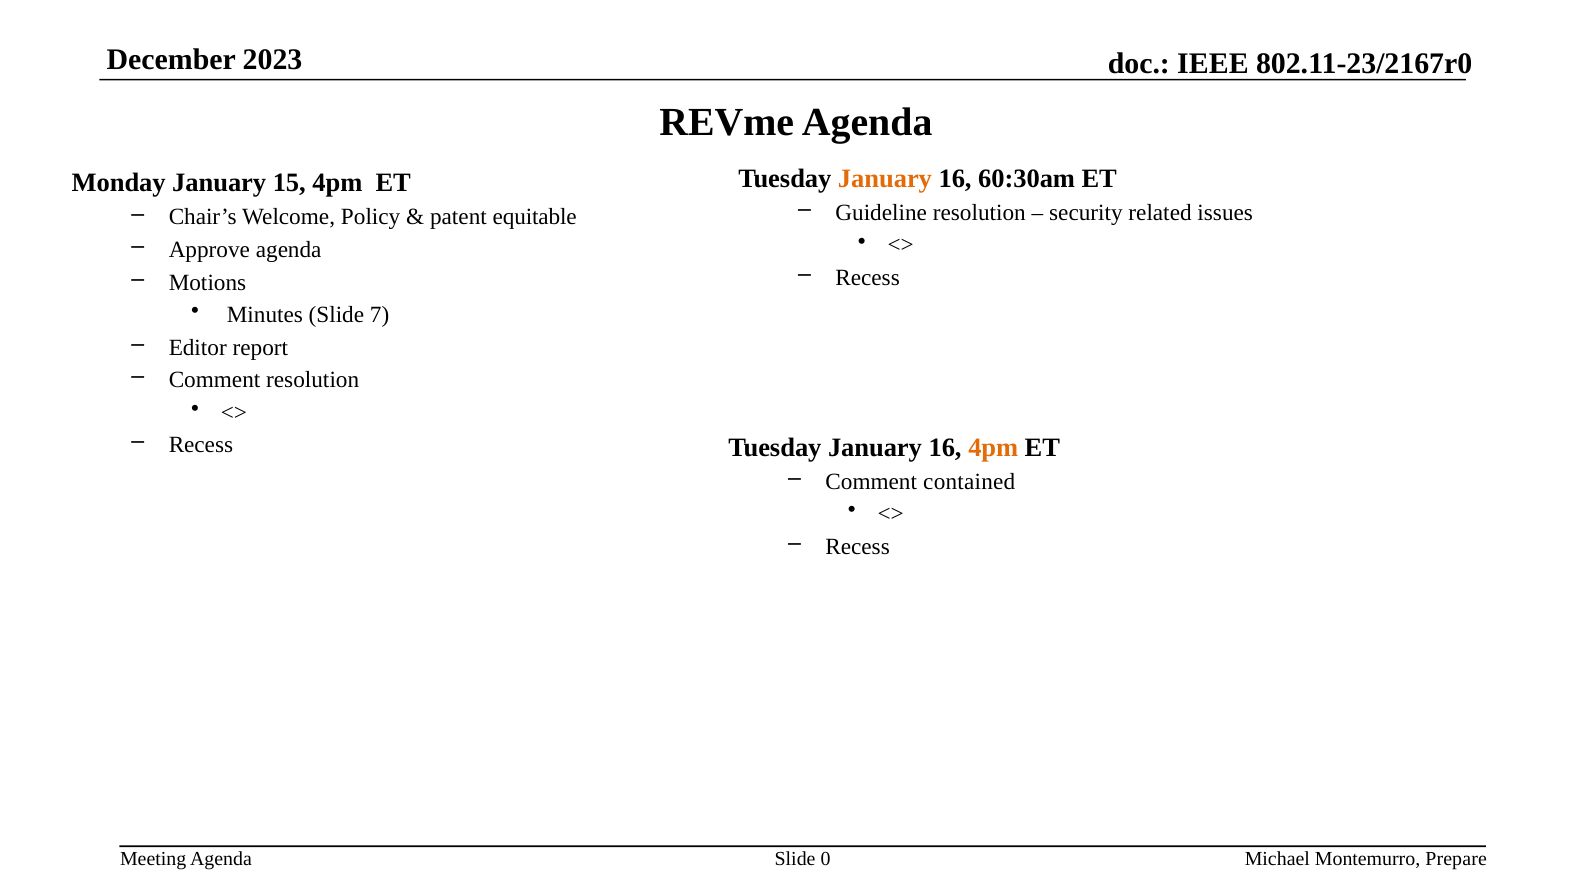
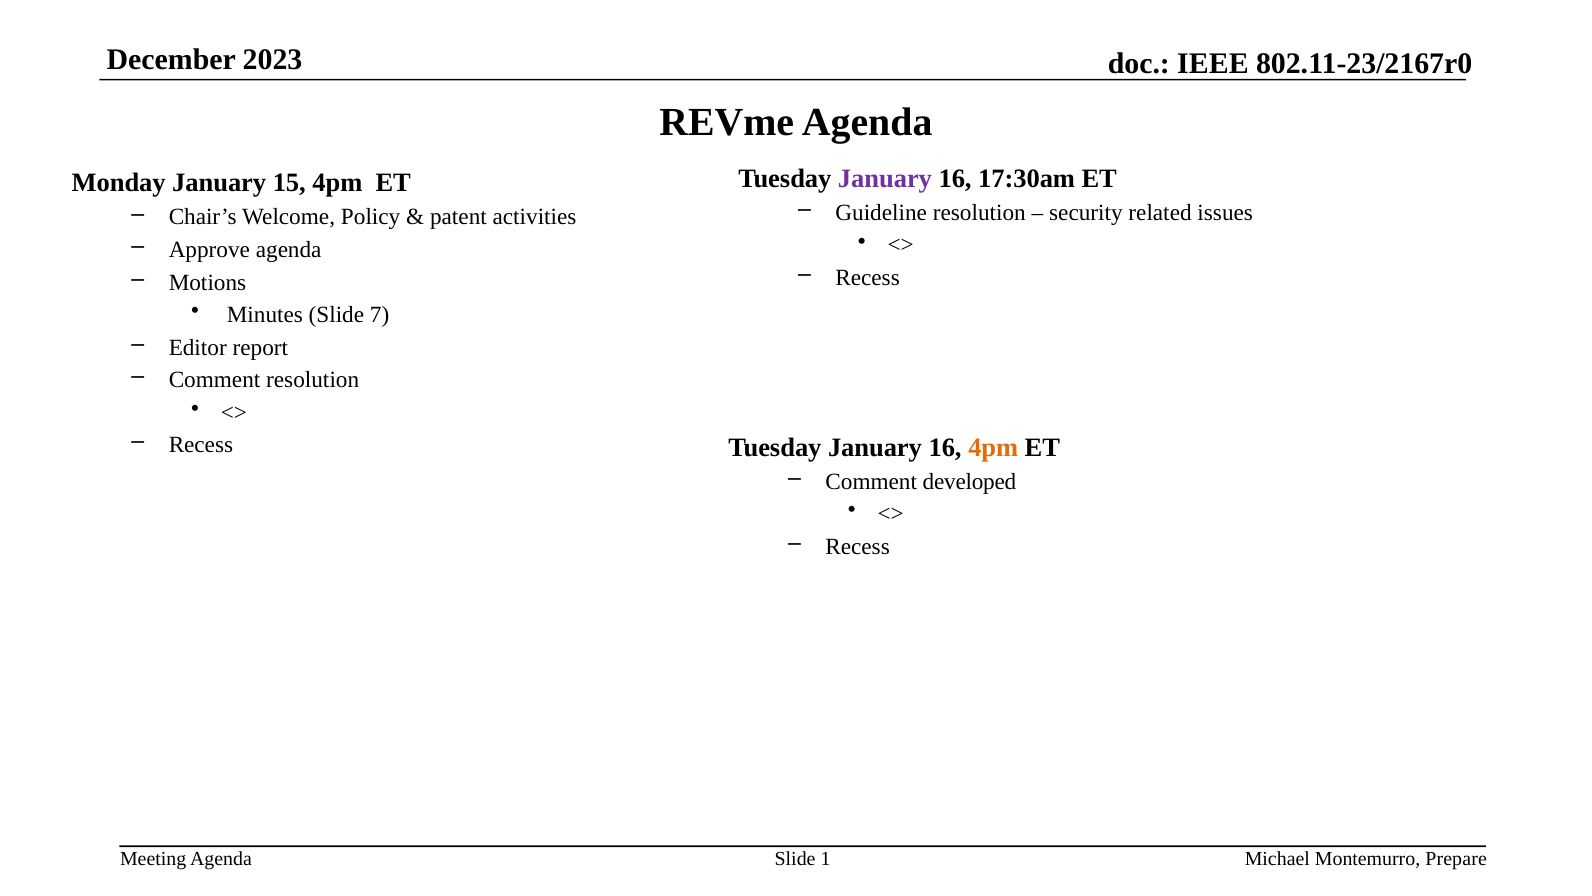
January colour: orange -> purple (885, 179)
60:30am: 60:30am -> 17:30am (1027, 179)
equitable: equitable -> activities (535, 217)
contained: contained -> developed (969, 481)
0: 0 -> 1 (825, 859)
